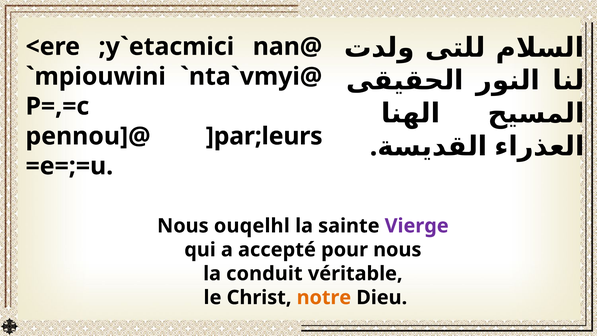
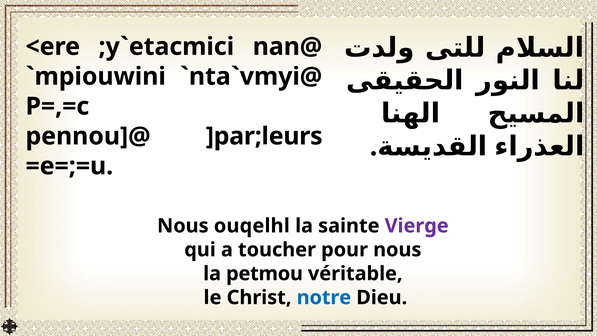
accepté: accepté -> toucher (277, 250)
conduit: conduit -> petmou (265, 274)
notre colour: orange -> blue (324, 297)
